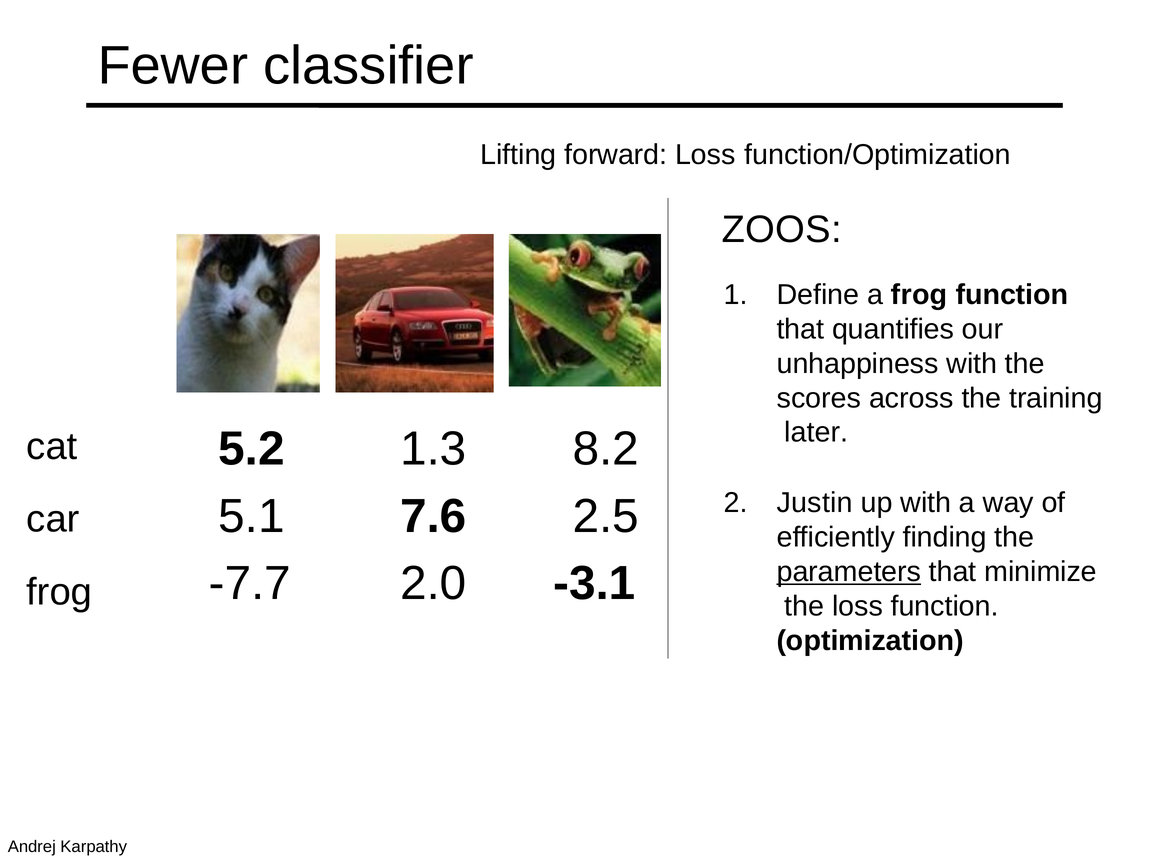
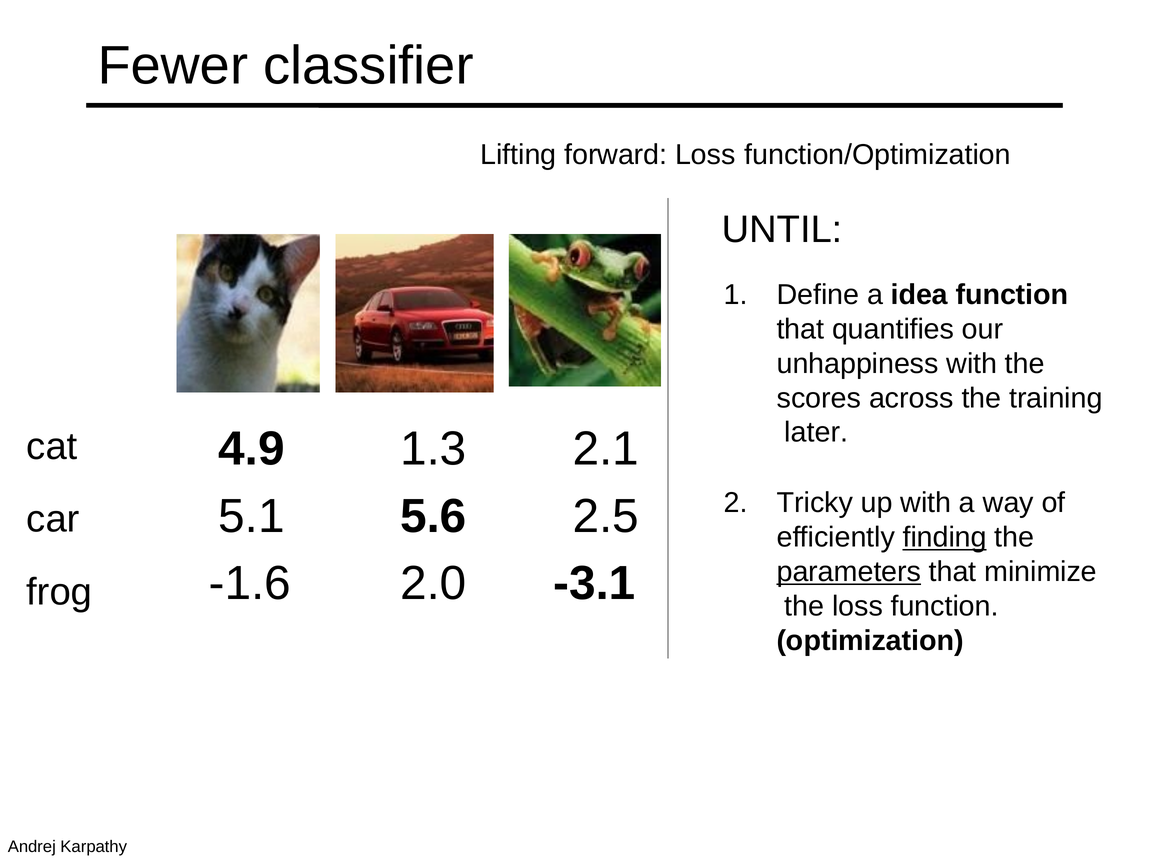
ZOOS: ZOOS -> UNTIL (782, 230)
a frog: frog -> idea (919, 295)
5.2: 5.2 -> 4.9 (252, 449)
8.2: 8.2 -> 2.1 (606, 449)
Justin: Justin -> Tricky (815, 503)
7.6: 7.6 -> 5.6 (433, 516)
finding underline: none -> present (945, 537)
-7.7: -7.7 -> -1.6 (250, 583)
